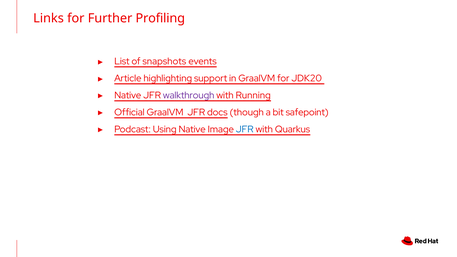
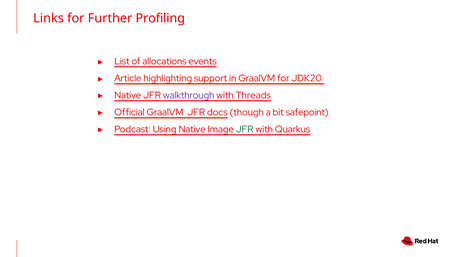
snapshots: snapshots -> allocations (164, 61)
Running: Running -> Threads (253, 95)
JFR colour: blue -> green (245, 129)
